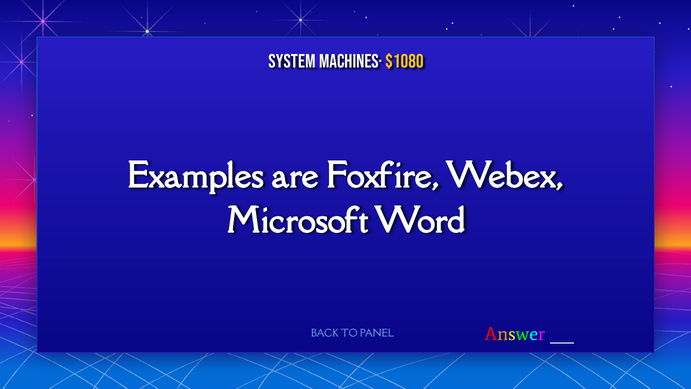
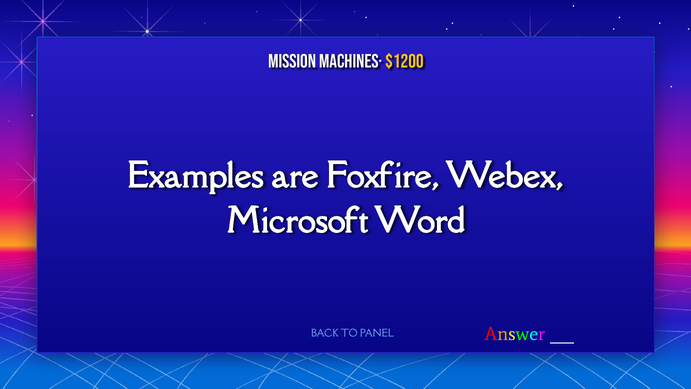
System: System -> Mission (292, 61)
$1080: $1080 -> $1200 (404, 61)
